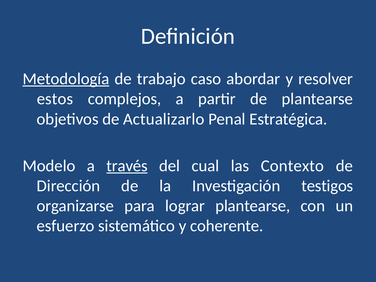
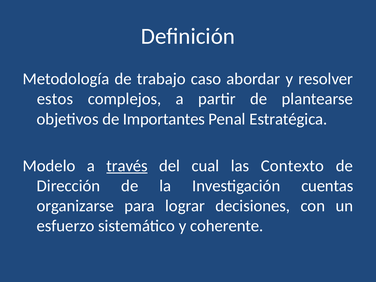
Metodología underline: present -> none (66, 79)
Actualizarlo: Actualizarlo -> Importantes (164, 119)
testigos: testigos -> cuentas (327, 186)
lograr plantearse: plantearse -> decisiones (253, 206)
